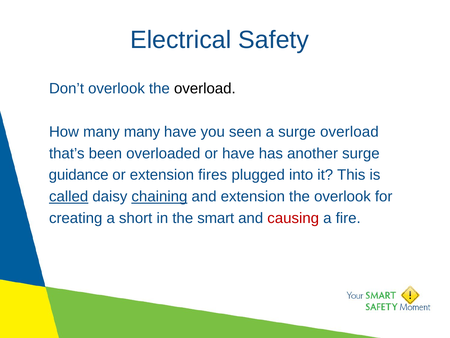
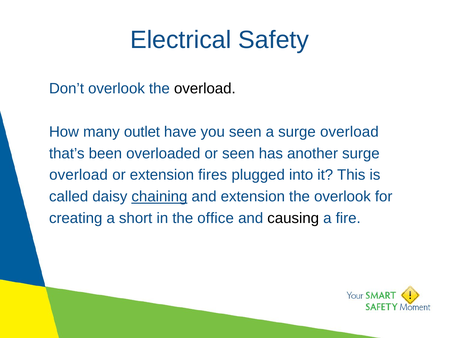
many many: many -> outlet (142, 132)
or have: have -> seen (238, 153)
guidance: guidance -> overload (79, 175)
called underline: present -> none (69, 196)
smart: smart -> office (216, 218)
causing colour: red -> black (293, 218)
